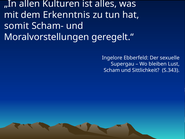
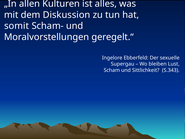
Erkenntnis: Erkenntnis -> Diskussion (67, 15)
